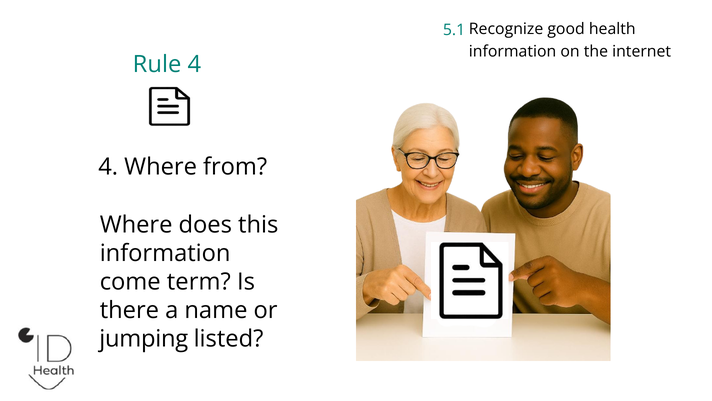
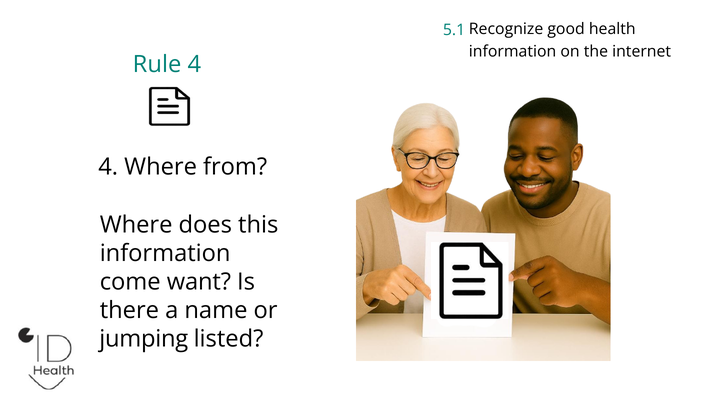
term: term -> want (199, 282)
